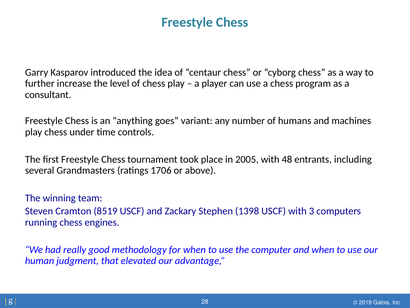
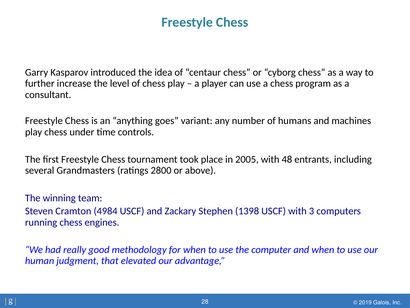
1706: 1706 -> 2800 (161, 170)
8519: 8519 -> 4984 (106, 211)
